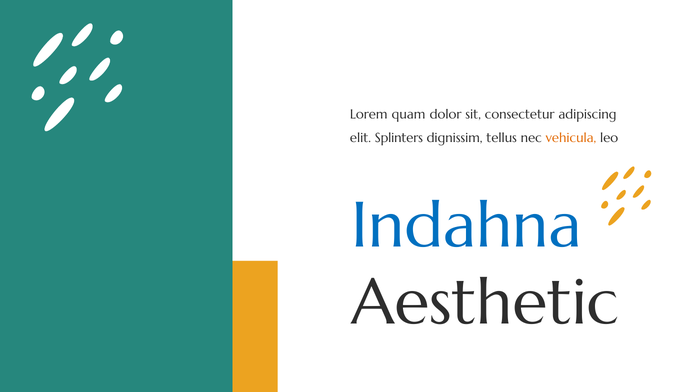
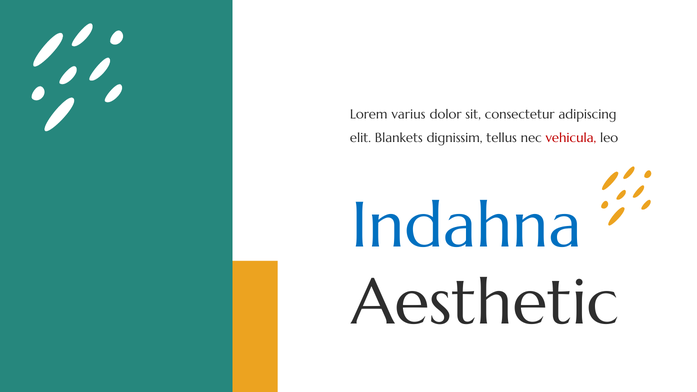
quam: quam -> varius (409, 114)
Splinters: Splinters -> Blankets (399, 138)
vehicula colour: orange -> red (571, 138)
